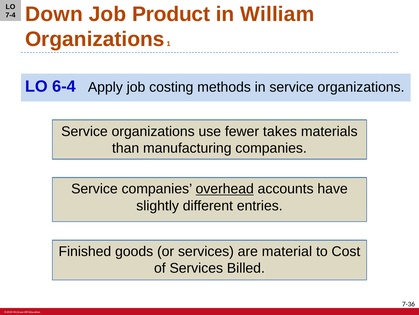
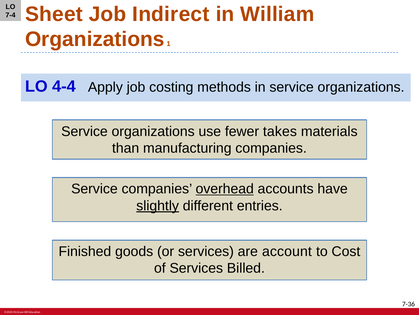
Down: Down -> Sheet (54, 14)
Product: Product -> Indirect (171, 14)
6-4: 6-4 -> 4-4 (64, 86)
slightly underline: none -> present (158, 205)
material: material -> account (287, 251)
